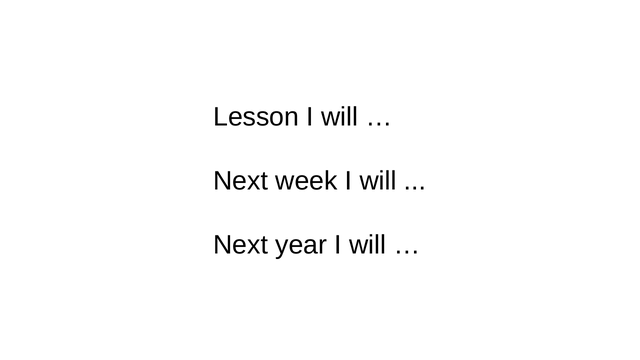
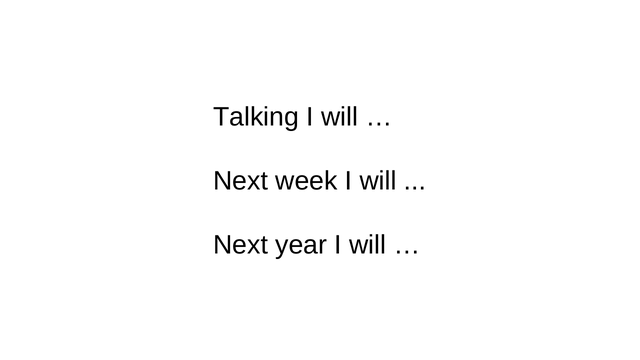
Lesson: Lesson -> Talking (256, 117)
